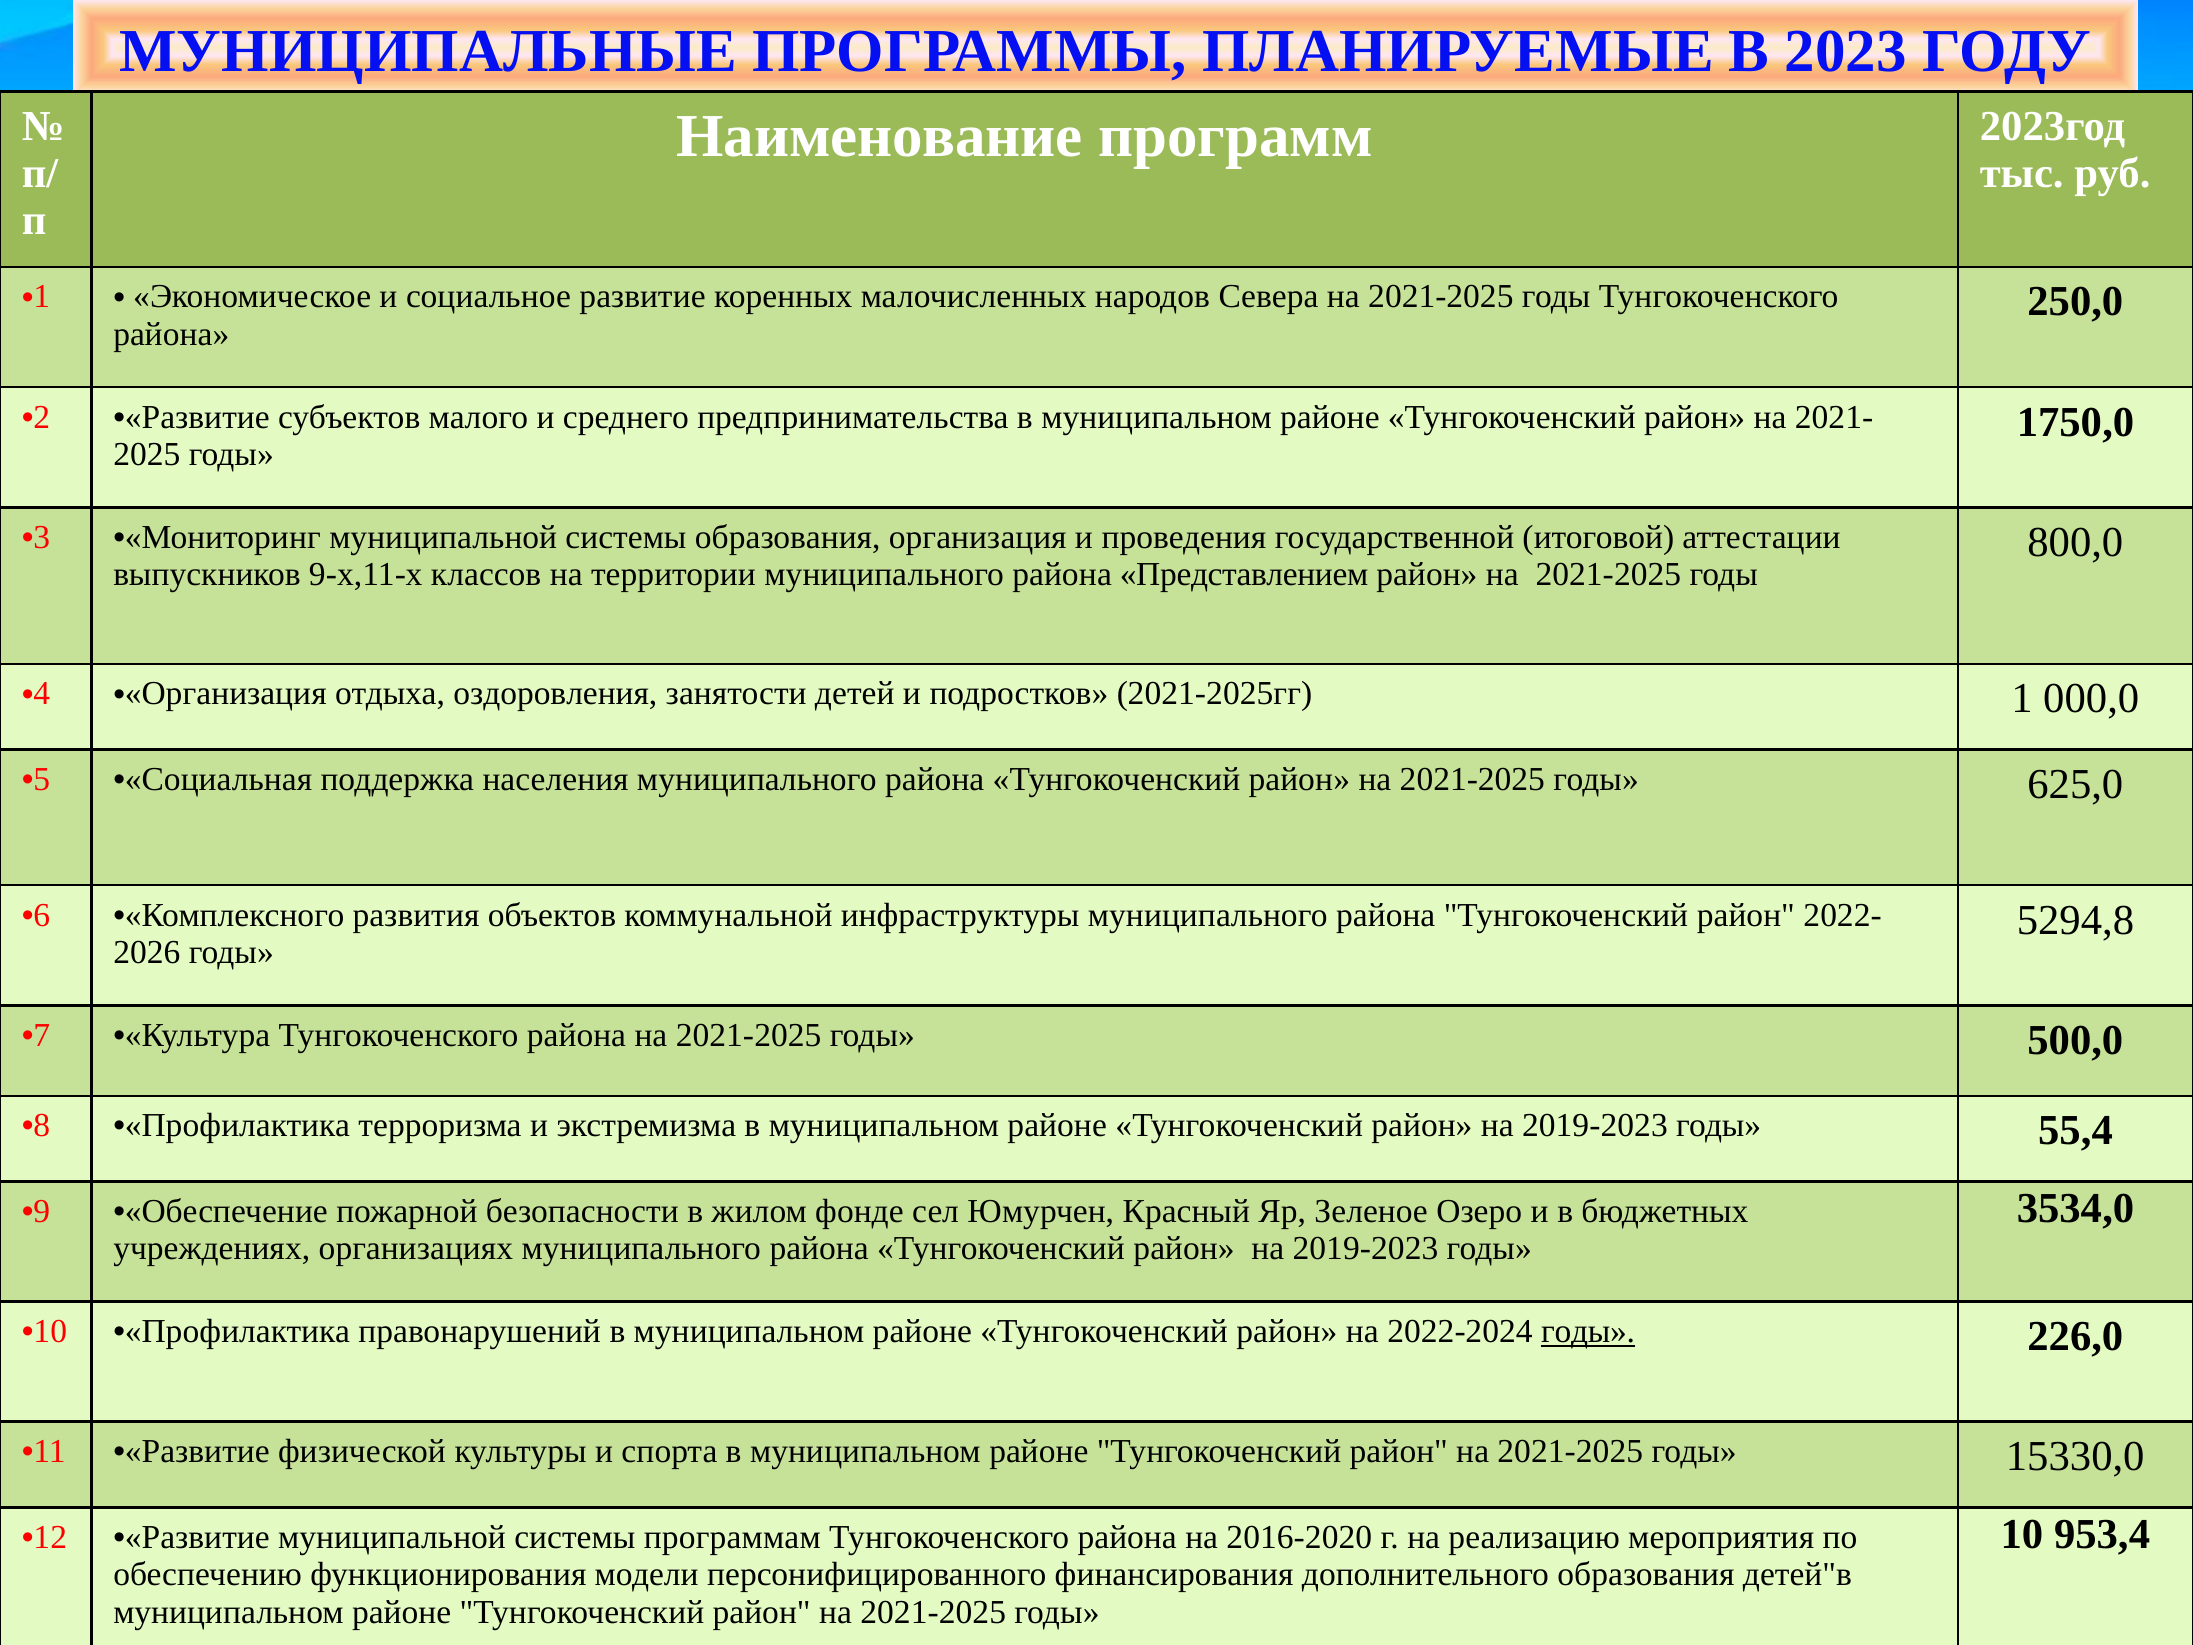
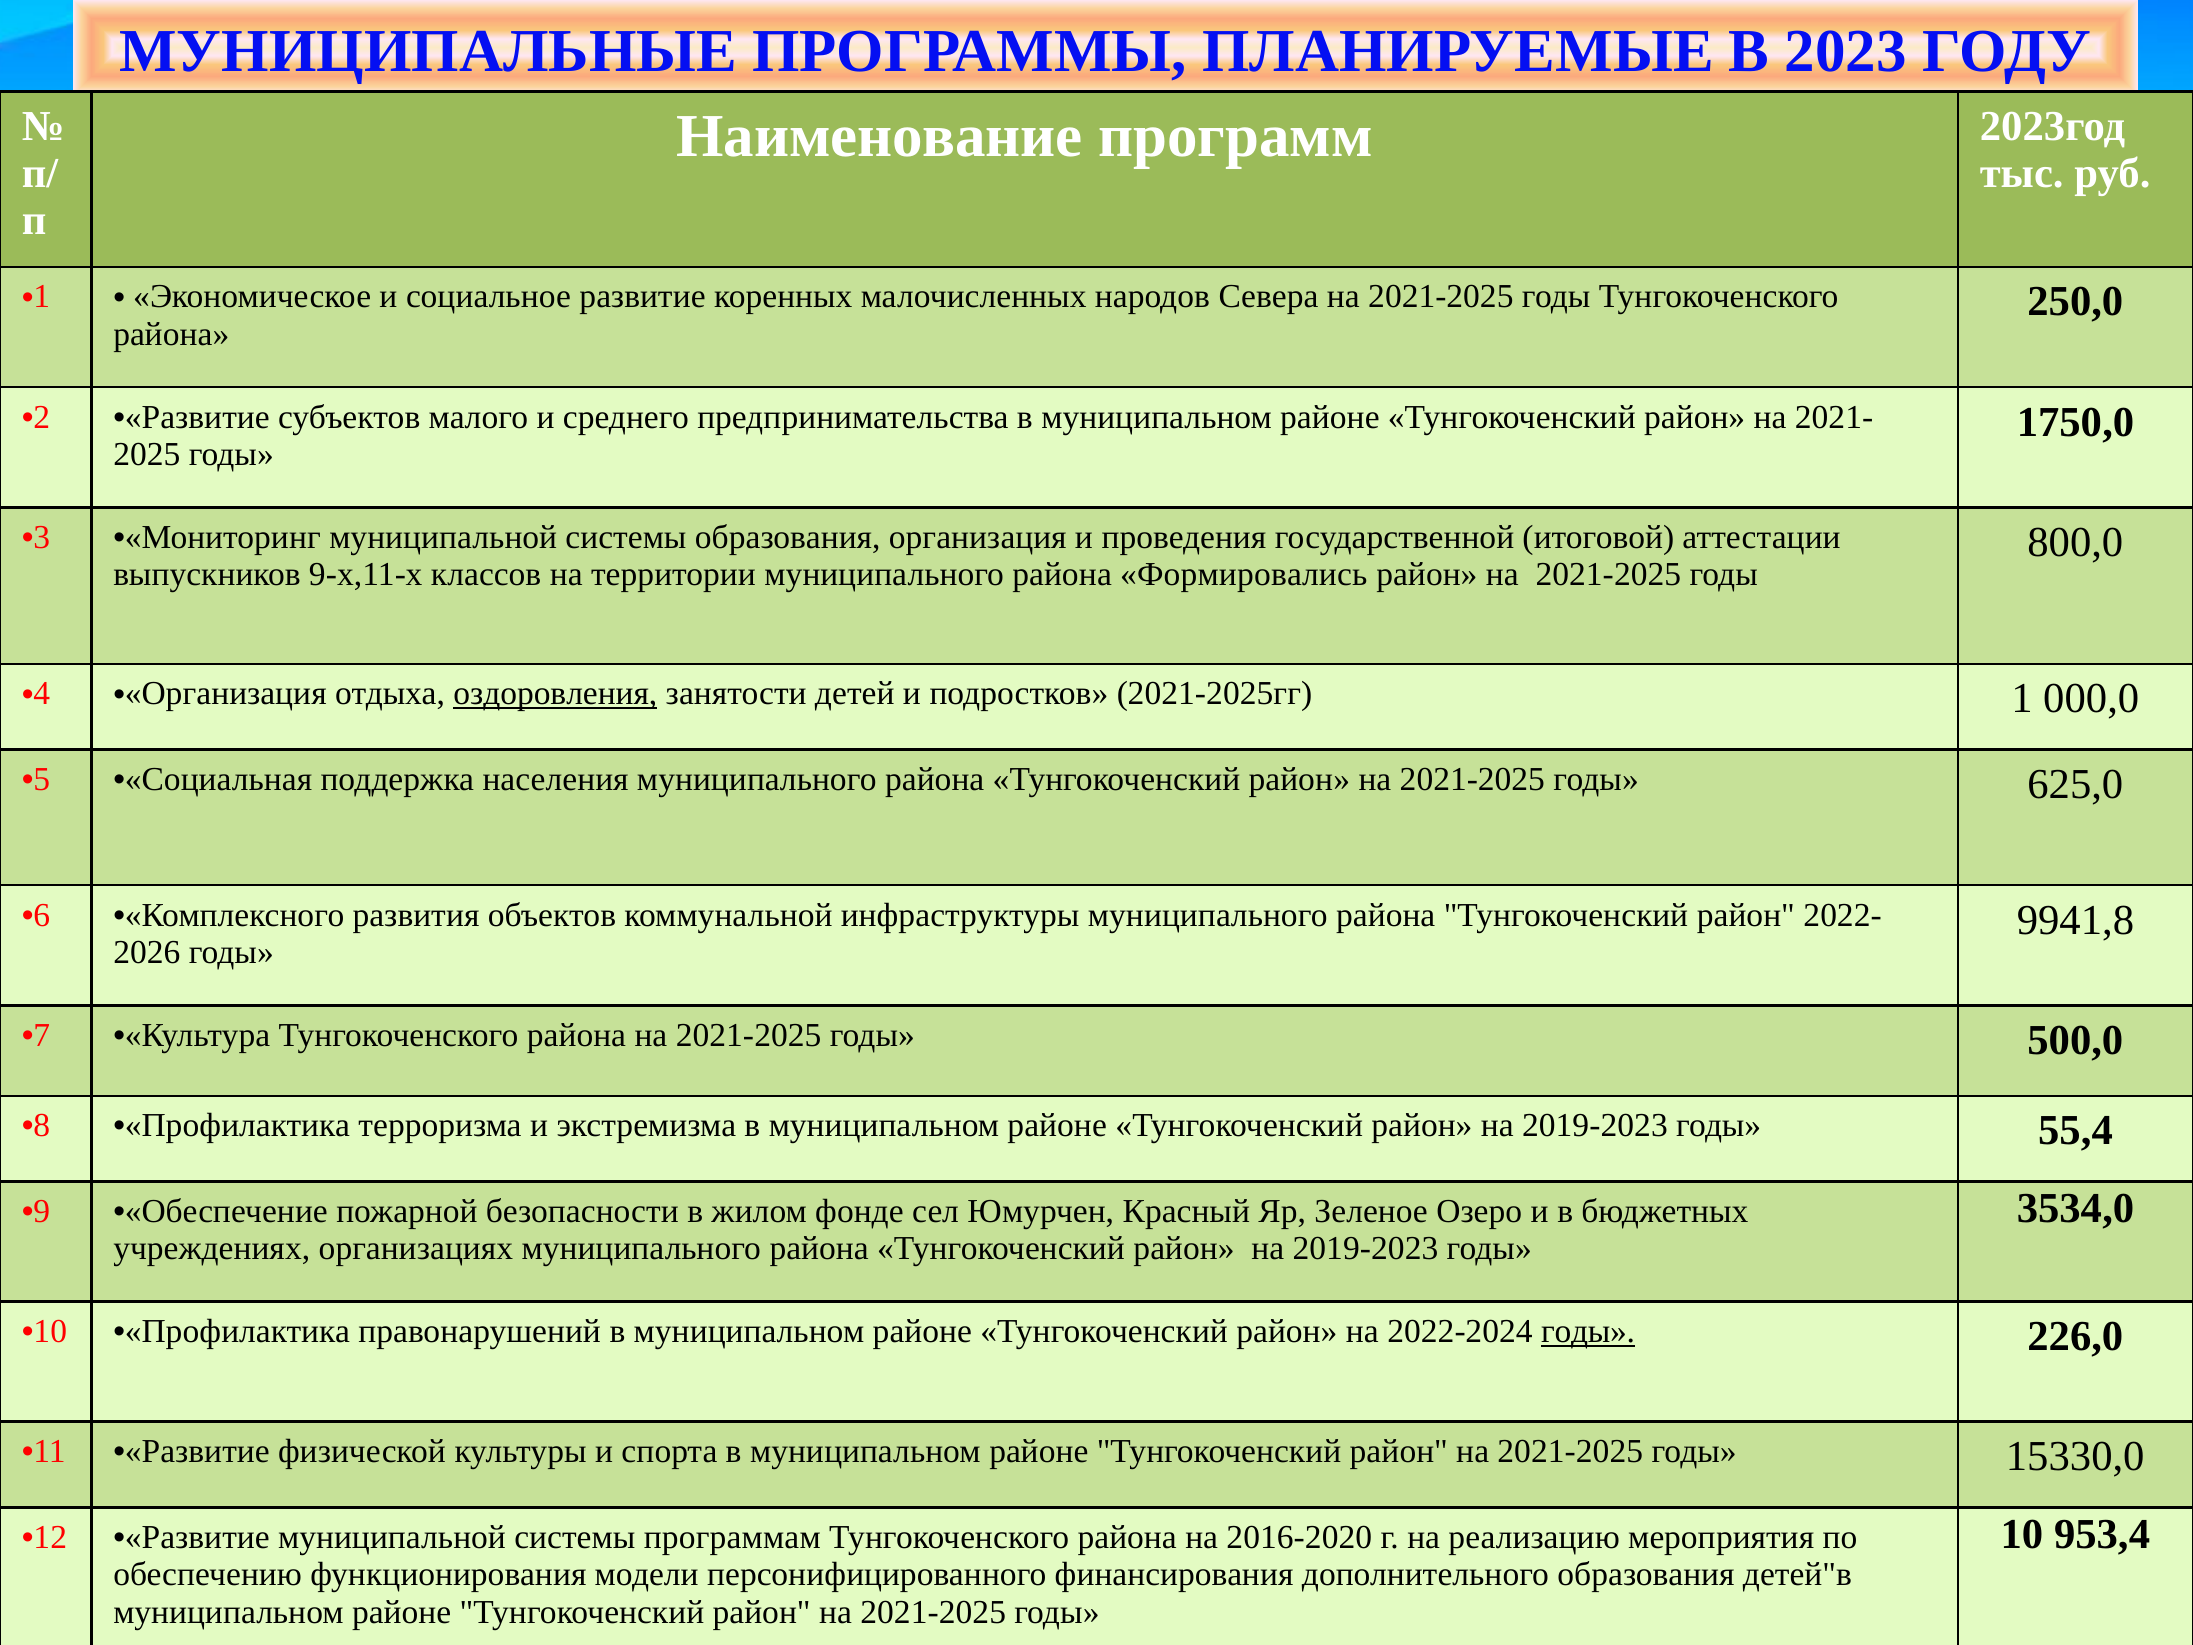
Представлением: Представлением -> Формировались (1244, 574)
оздоровления underline: none -> present (555, 694)
5294,8: 5294,8 -> 9941,8 (2075, 920)
